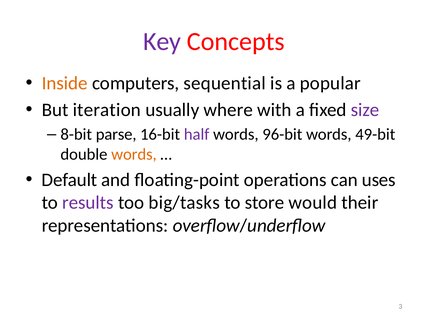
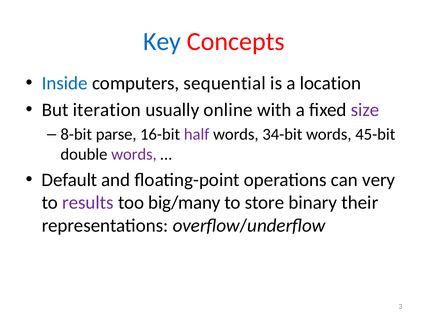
Key colour: purple -> blue (162, 41)
Inside colour: orange -> blue (65, 83)
popular: popular -> location (330, 83)
where: where -> online (228, 110)
96-bit: 96-bit -> 34-bit (282, 134)
49-bit: 49-bit -> 45-bit (375, 134)
words colour: orange -> purple (134, 154)
uses: uses -> very (379, 180)
big/tasks: big/tasks -> big/many (184, 203)
would: would -> binary (313, 203)
